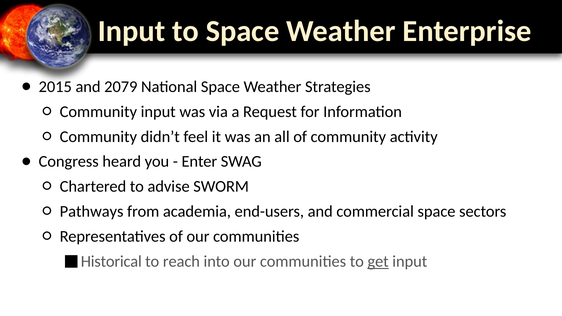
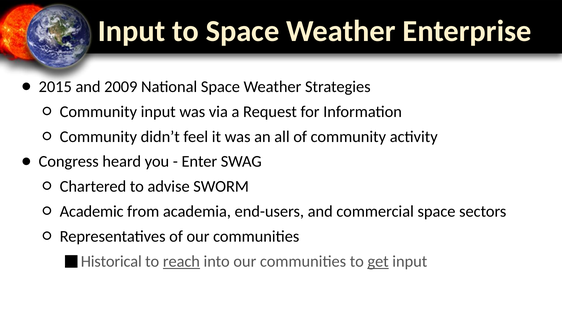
2079: 2079 -> 2009 (121, 87)
Pathways: Pathways -> Academic (92, 212)
reach underline: none -> present (181, 261)
